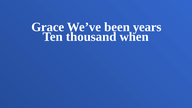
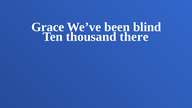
years: years -> blind (147, 27)
when: when -> there (134, 37)
